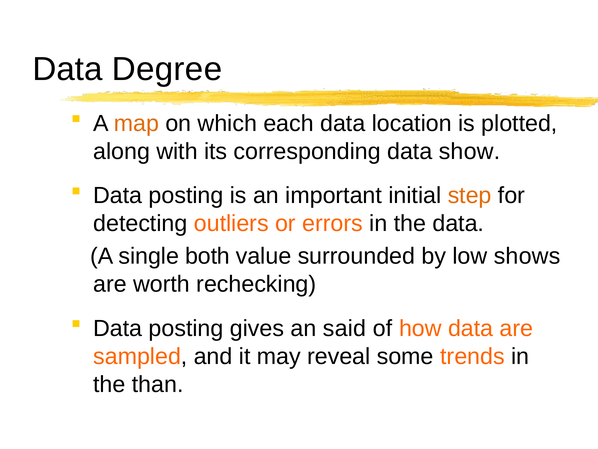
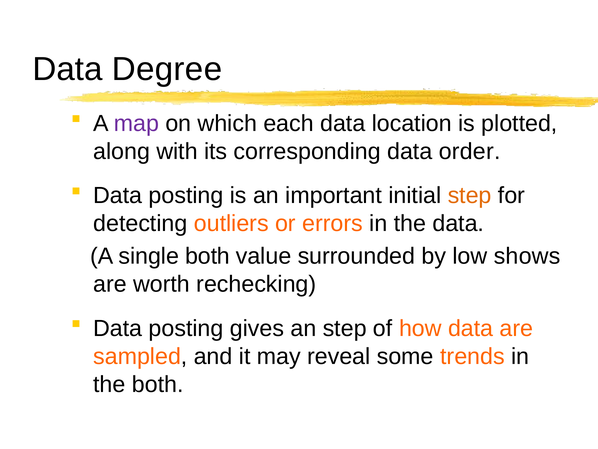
map colour: orange -> purple (136, 123)
show: show -> order (470, 151)
an said: said -> step (345, 328)
the than: than -> both (158, 384)
